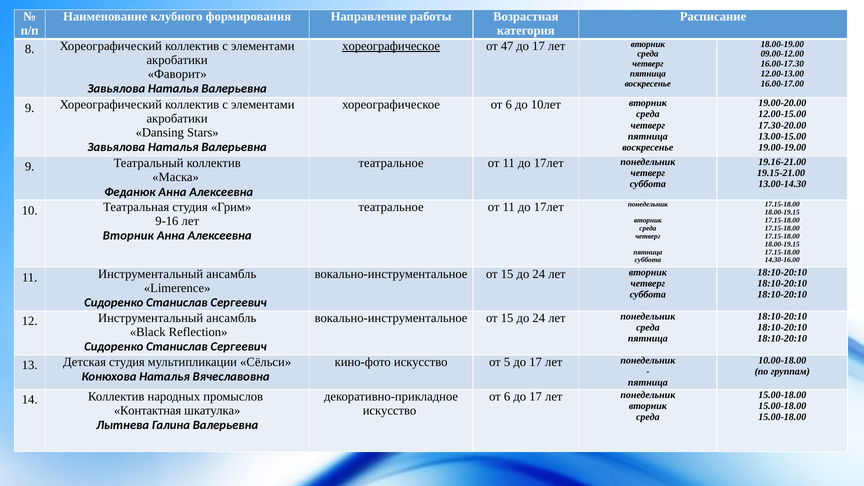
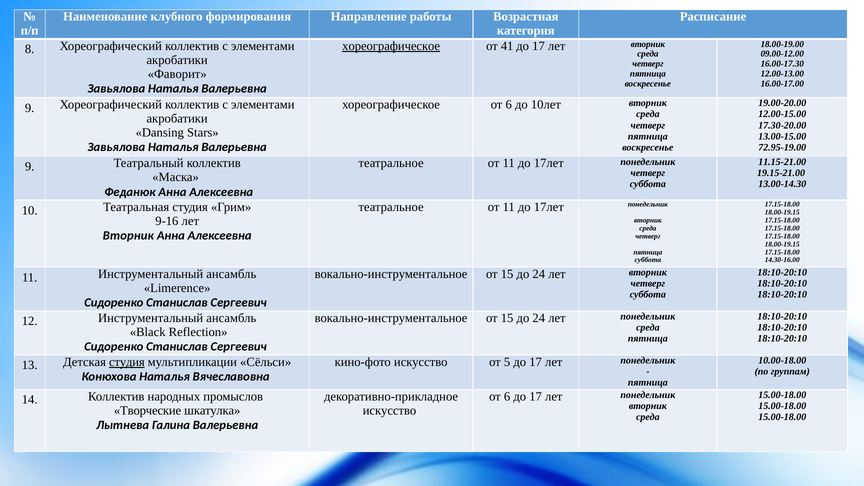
47: 47 -> 41 (507, 46)
19.00-19.00: 19.00-19.00 -> 72.95-19.00 (782, 147)
19.16-21.00: 19.16-21.00 -> 11.15-21.00 (782, 162)
студия underline: none -> present (127, 362)
Контактная: Контактная -> Творческие (148, 410)
